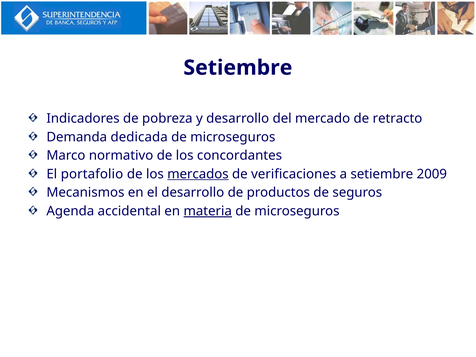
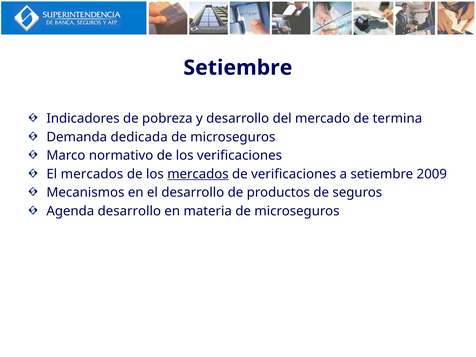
retracto: retracto -> termina (397, 119)
los concordantes: concordantes -> verificaciones (239, 156)
El portafolio: portafolio -> mercados (92, 174)
Agenda accidental: accidental -> desarrollo (129, 211)
materia underline: present -> none (208, 211)
